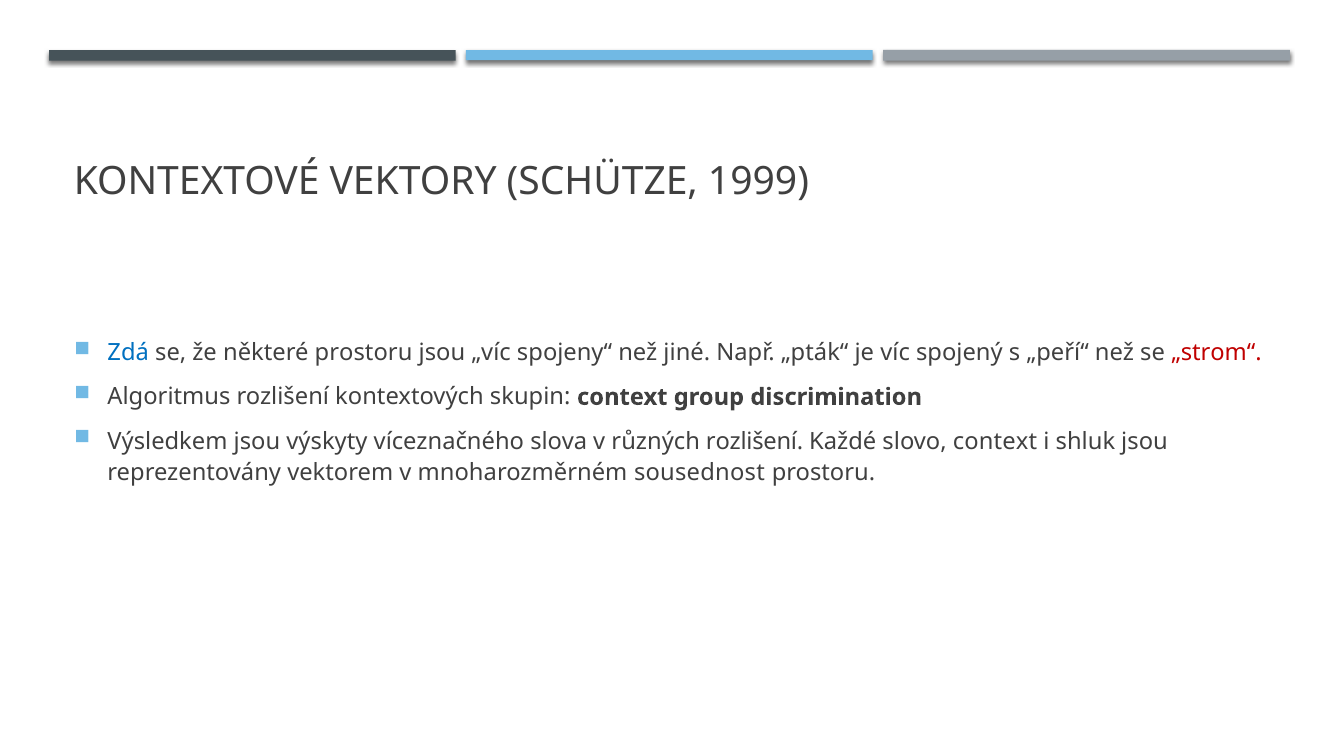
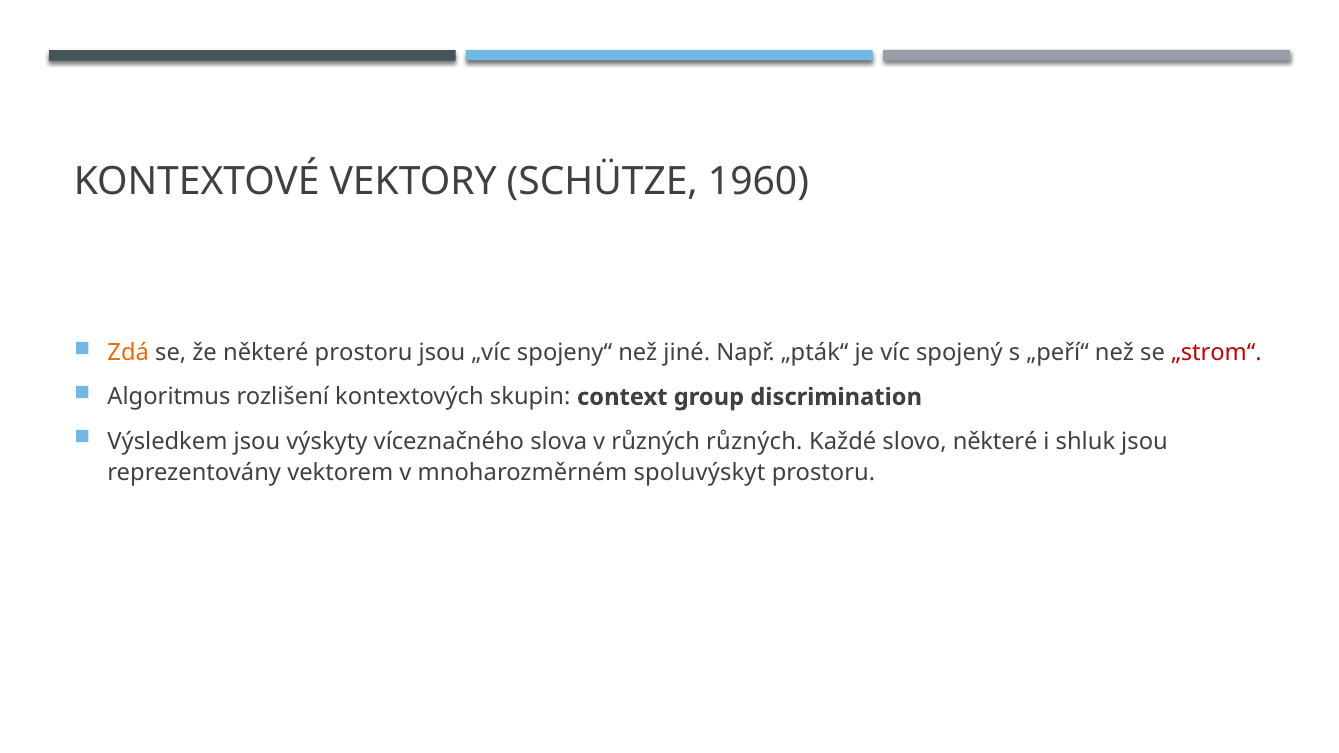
1999: 1999 -> 1960 (758, 182)
Zdá colour: blue -> orange (128, 353)
různých rozlišení: rozlišení -> různých (754, 442)
slovo context: context -> některé (995, 442)
sousednost: sousednost -> spoluvýskyt (699, 473)
